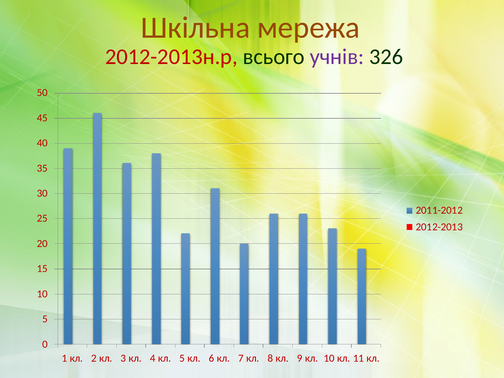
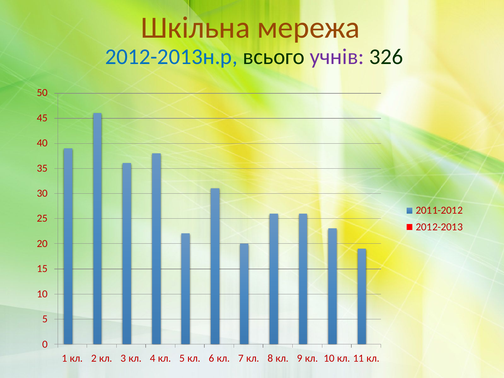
2012-2013н.р colour: red -> blue (171, 57)
